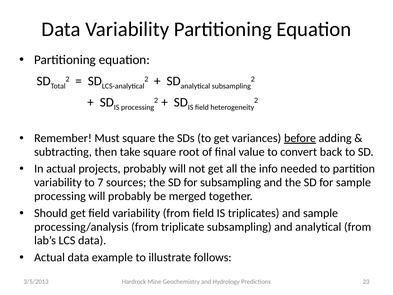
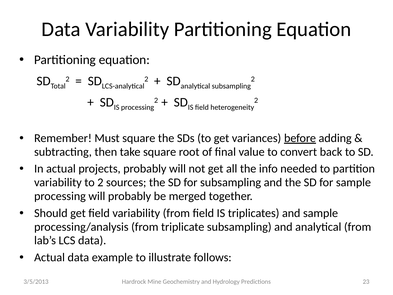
to 7: 7 -> 2 (100, 182)
